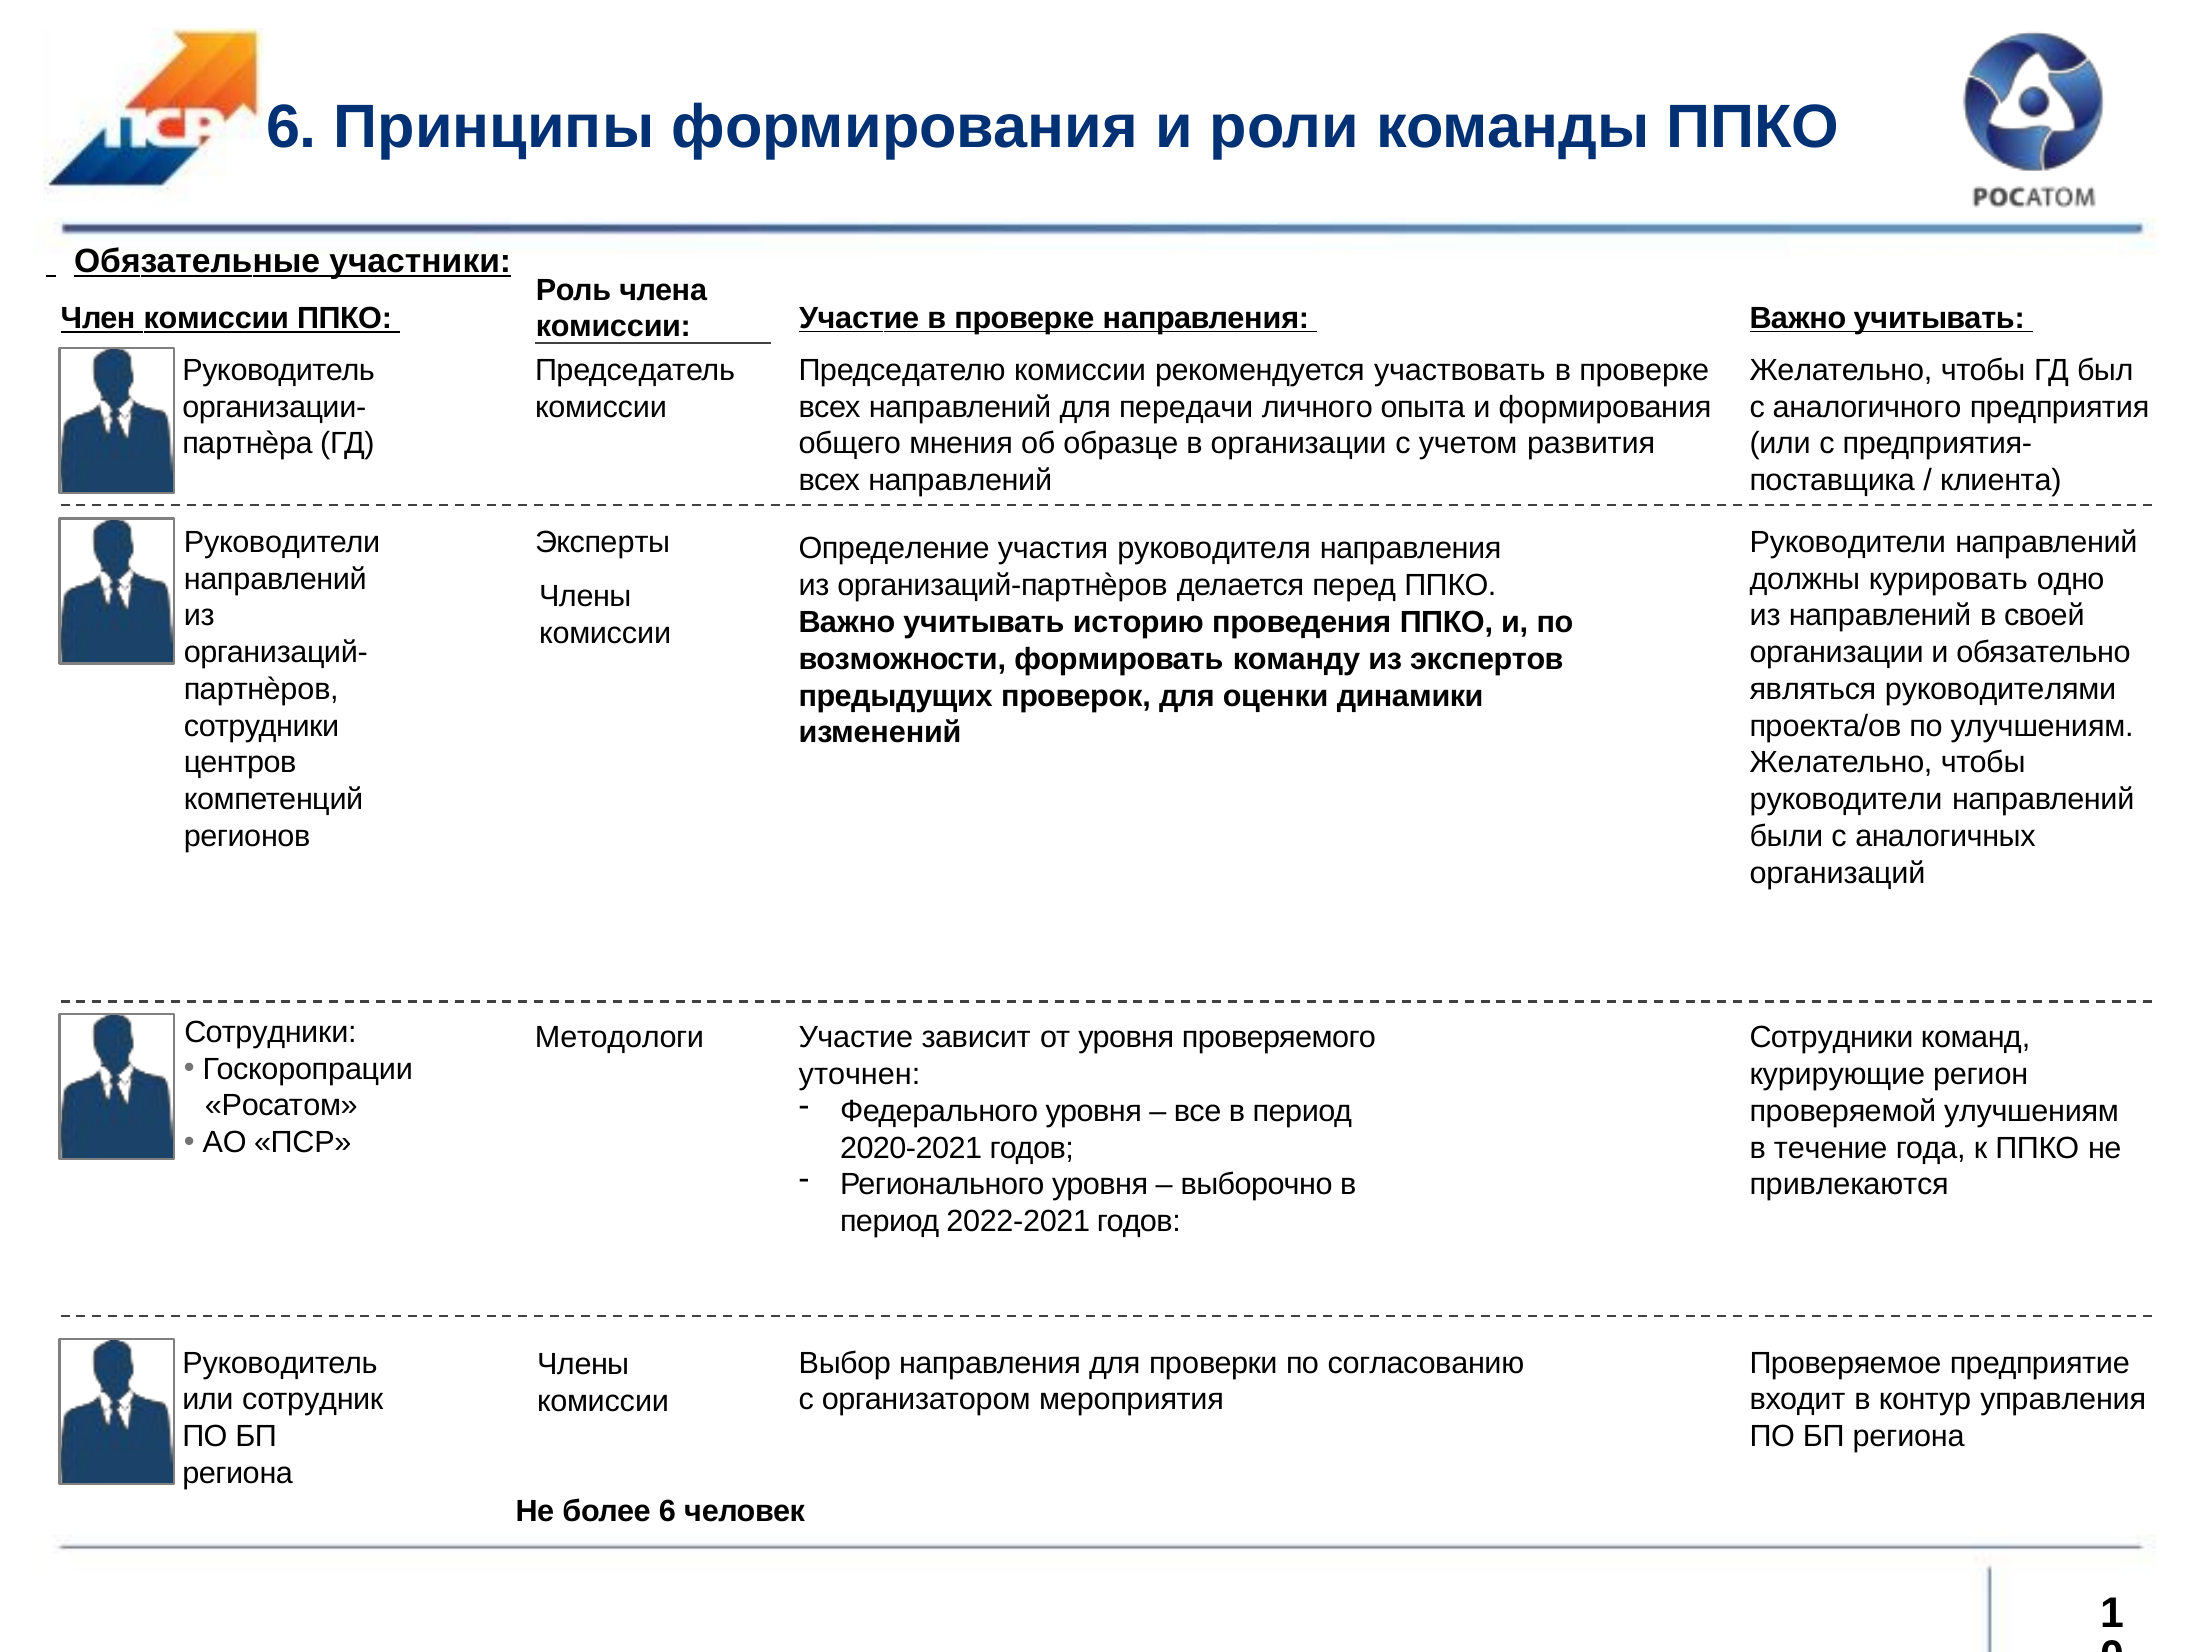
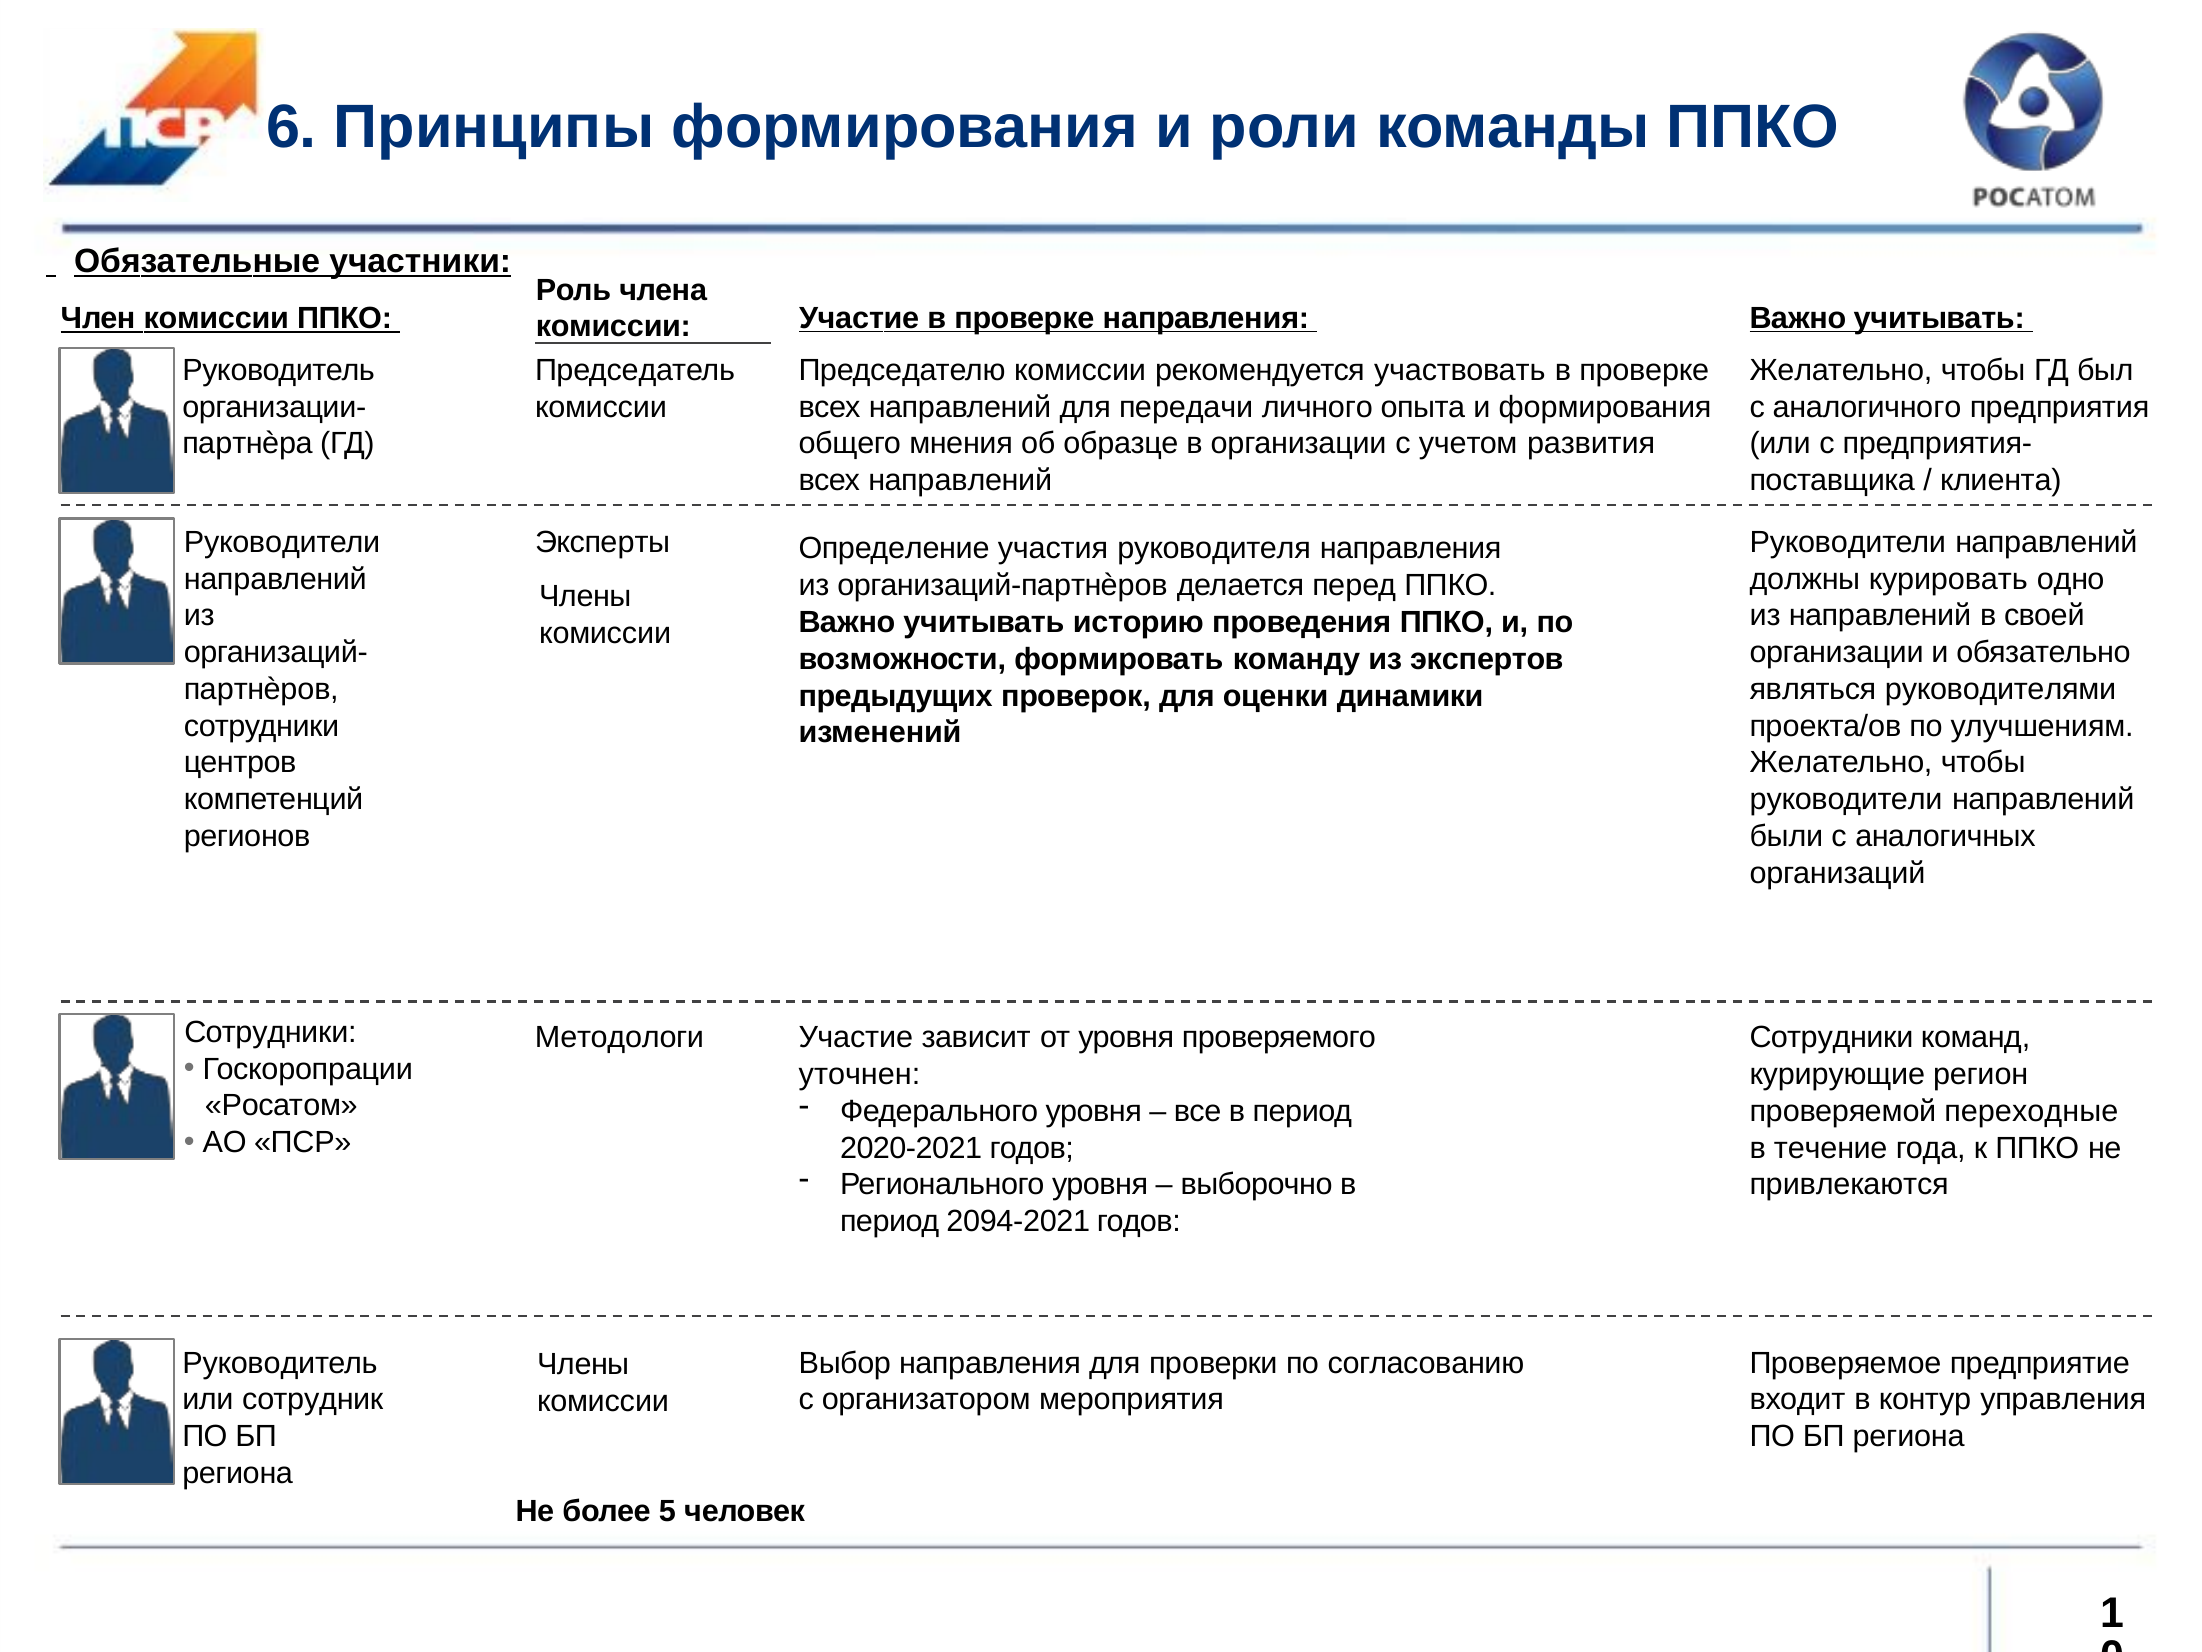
проверяемой улучшениям: улучшениям -> переходные (2031, 1111)
2022-2021: 2022-2021 -> 2094-2021 (1018, 1221)
более 6: 6 -> 5 (667, 1511)
